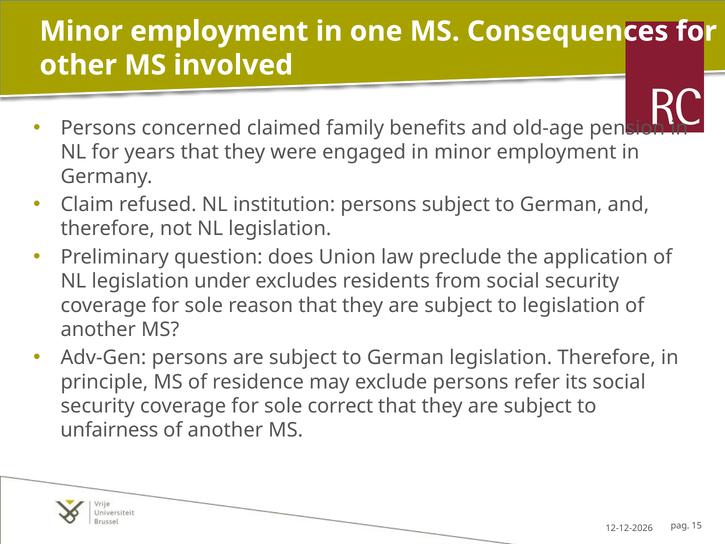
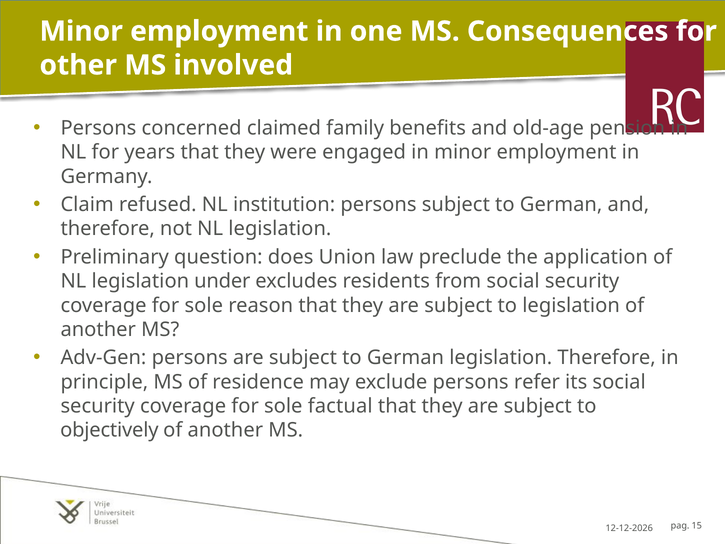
correct: correct -> factual (340, 406)
unfairness: unfairness -> objectively (109, 430)
